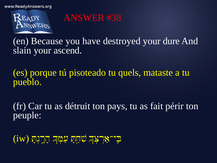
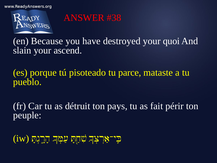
dure: dure -> quoi (171, 41)
quels: quels -> parce (130, 72)
